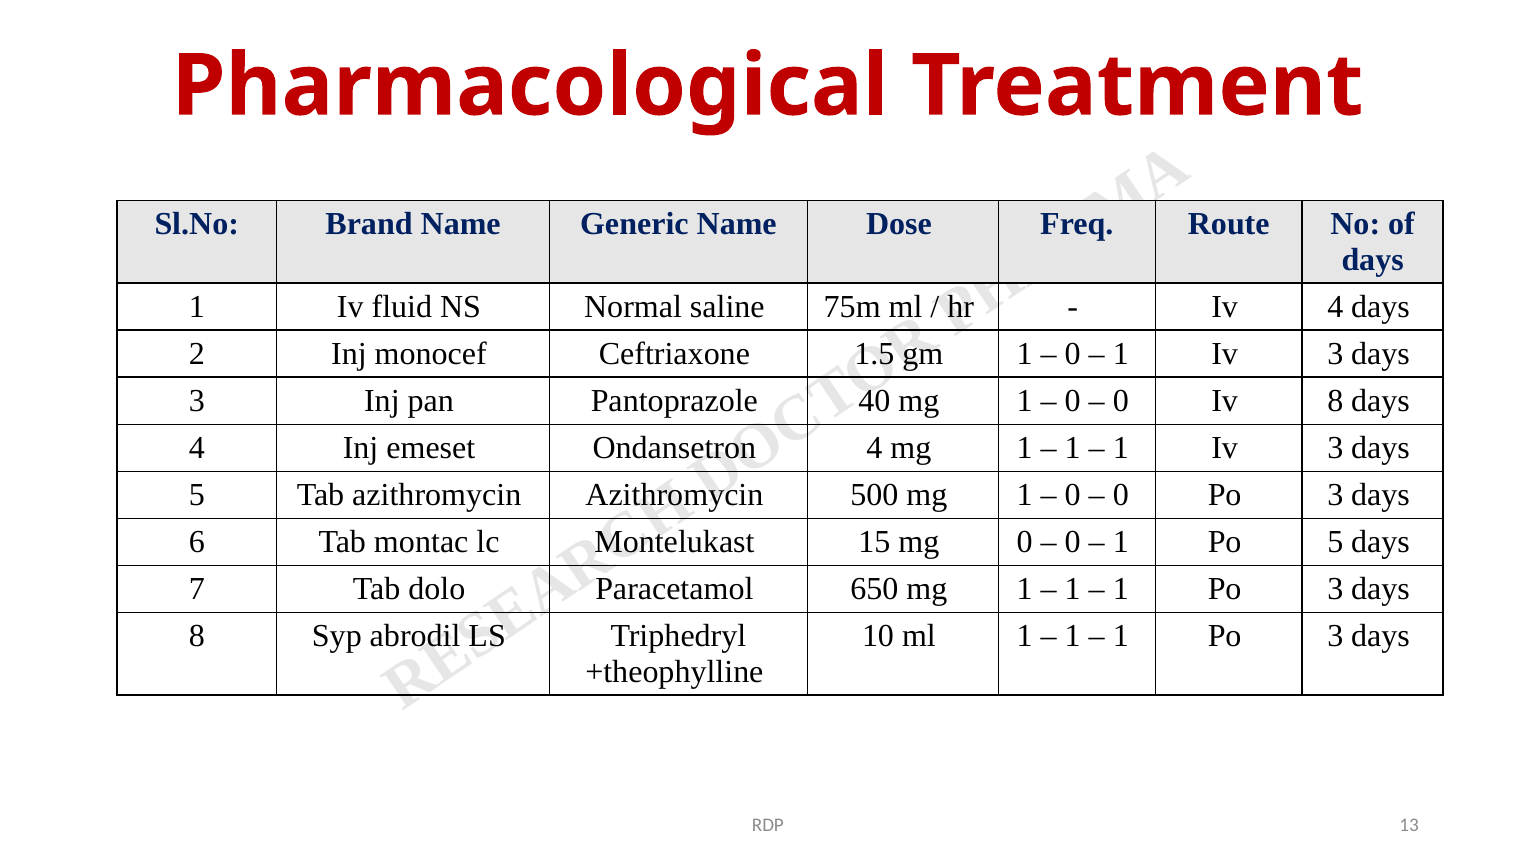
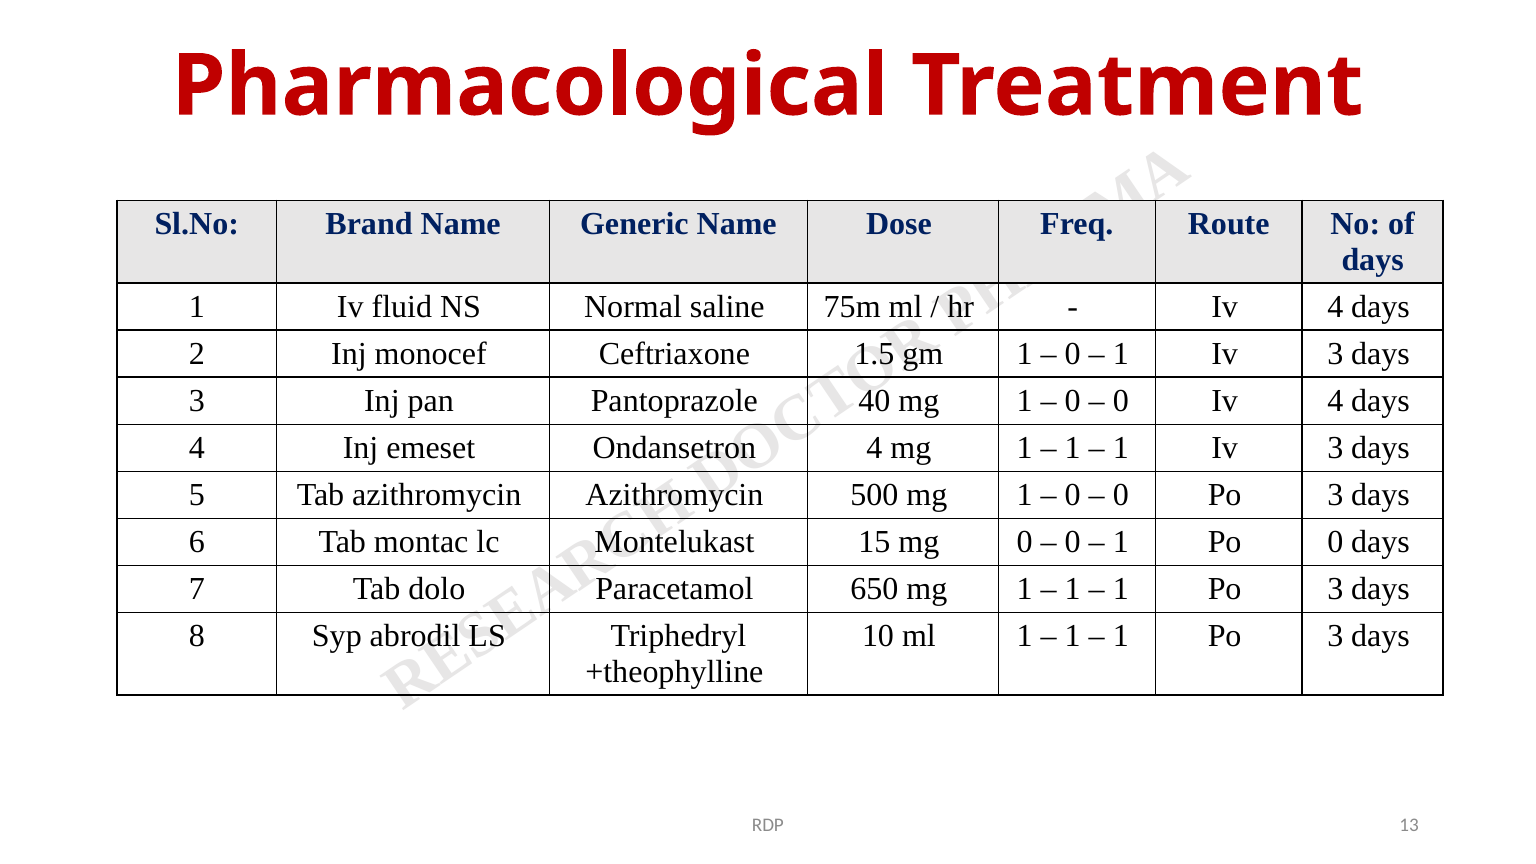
0 Iv 8: 8 -> 4 (1335, 401)
Po 5: 5 -> 0 (1335, 542)
